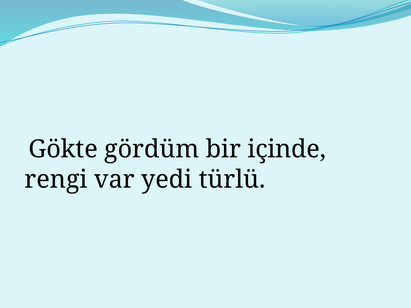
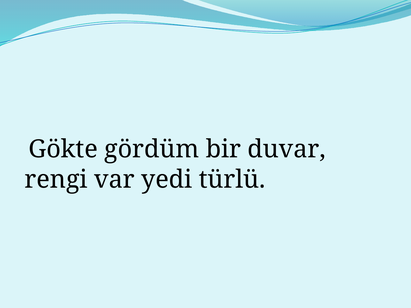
içinde: içinde -> duvar (287, 149)
